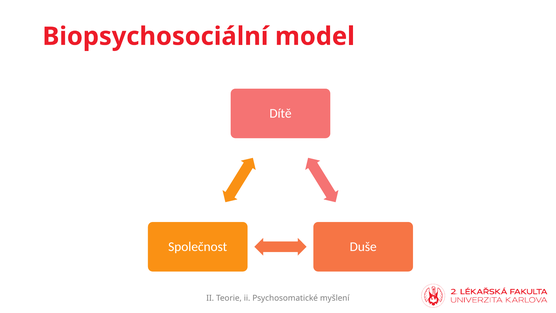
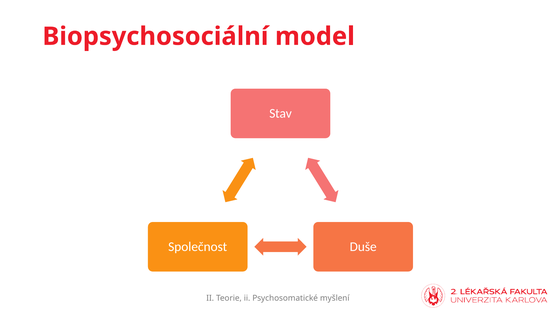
Dítě: Dítě -> Stav (281, 113)
